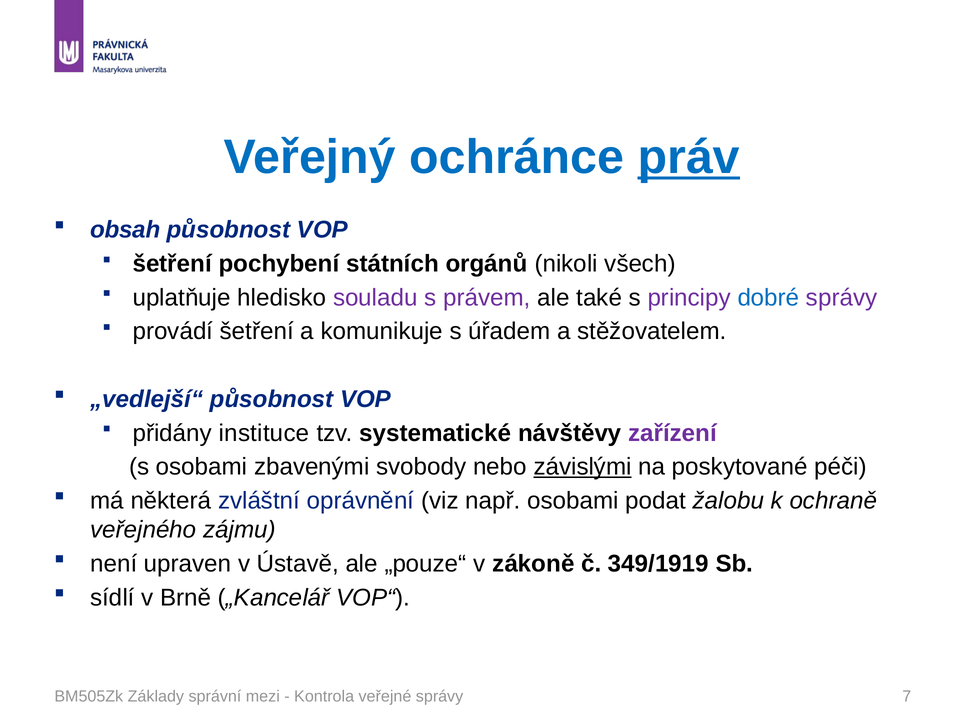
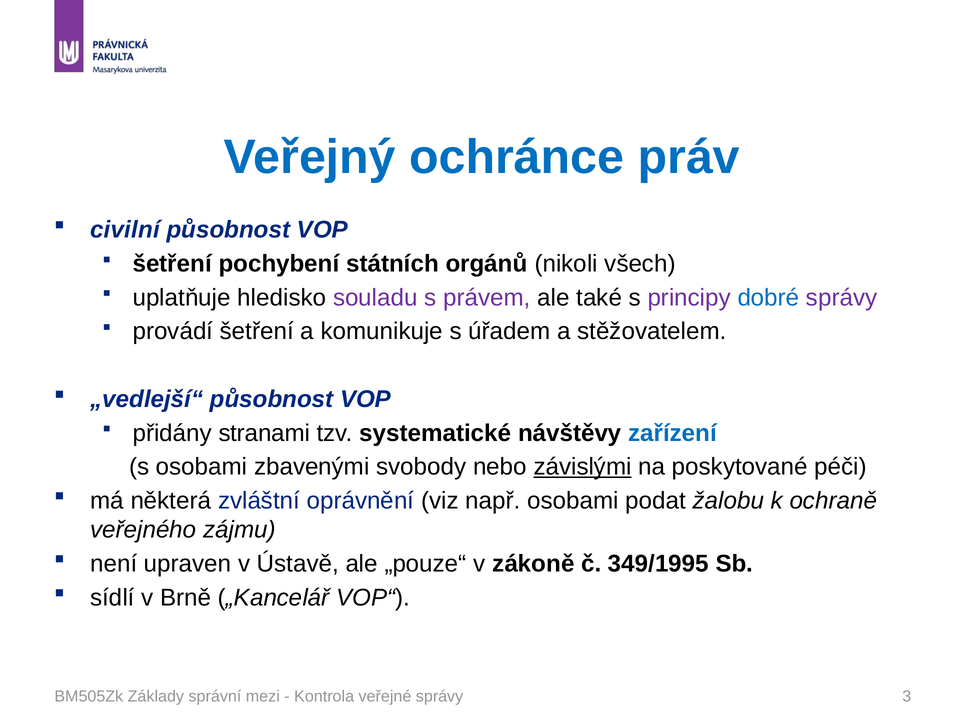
práv underline: present -> none (689, 157)
obsah: obsah -> civilní (125, 230)
instituce: instituce -> stranami (264, 433)
zařízení colour: purple -> blue (672, 433)
349/1919: 349/1919 -> 349/1995 (658, 564)
7: 7 -> 3 (907, 696)
